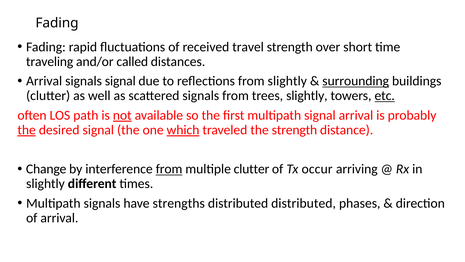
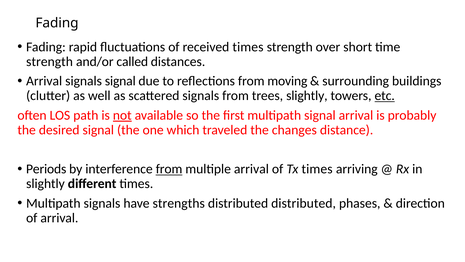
received travel: travel -> times (248, 47)
traveling: traveling -> strength (50, 62)
from slightly: slightly -> moving (287, 81)
surrounding underline: present -> none (356, 81)
the underline: present -> none (27, 130)
which underline: present -> none (183, 130)
the strength: strength -> changes (294, 130)
Change: Change -> Periods (46, 169)
multiple clutter: clutter -> arrival (251, 169)
Tx occur: occur -> times (317, 169)
